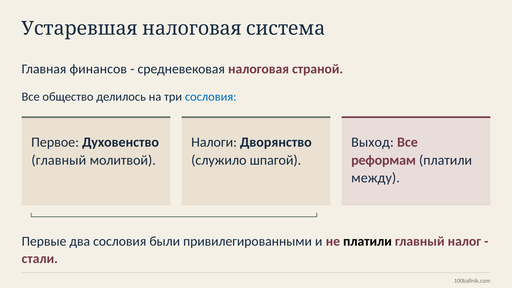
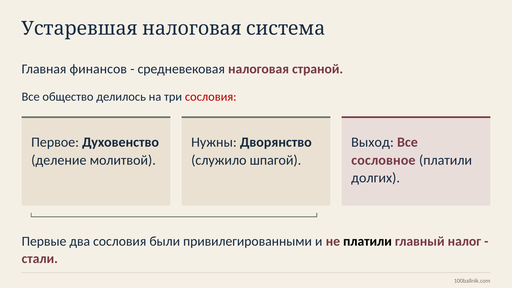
сословия colour: blue -> red (211, 97)
Налоги: Налоги -> Нужны (214, 142)
главный: главный -> деление (59, 160)
реформам: реформам -> сословное (383, 160)
между: между -> долгих (376, 178)
